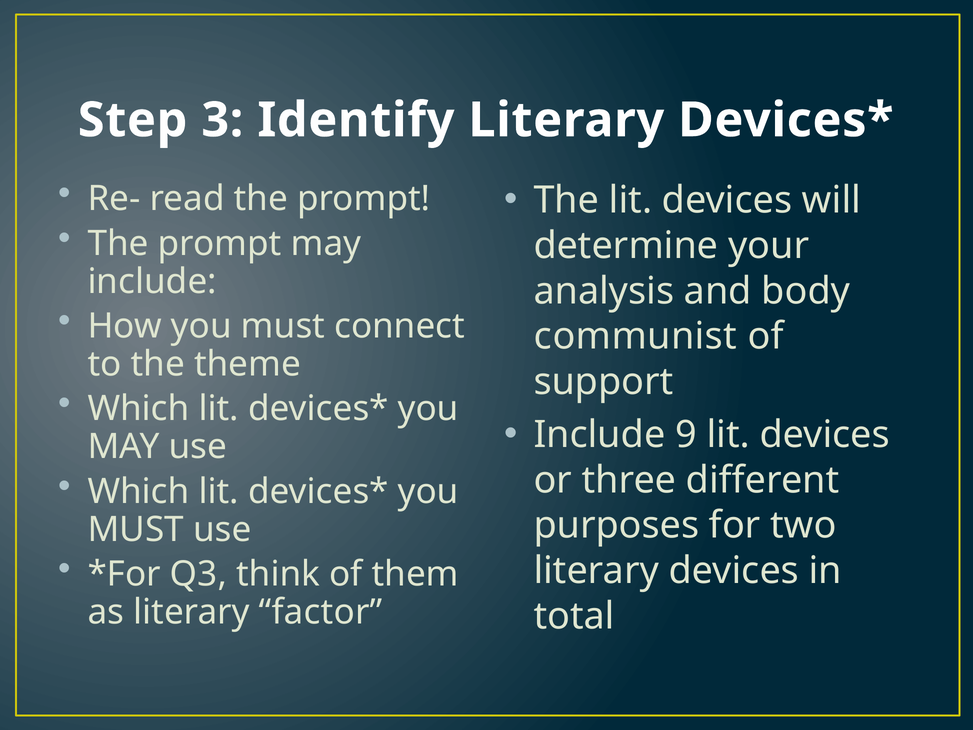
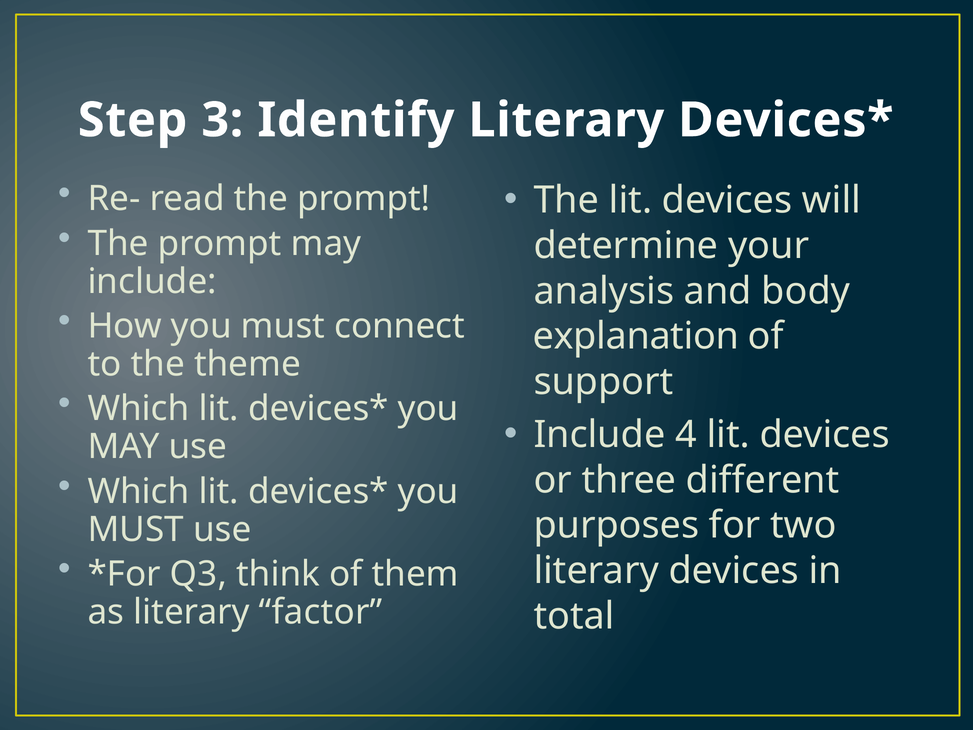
communist: communist -> explanation (636, 336)
9: 9 -> 4 (686, 435)
